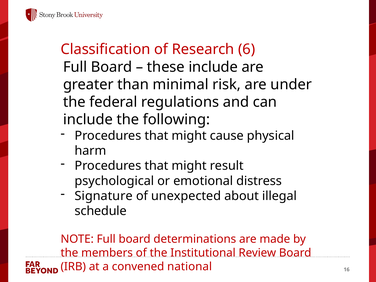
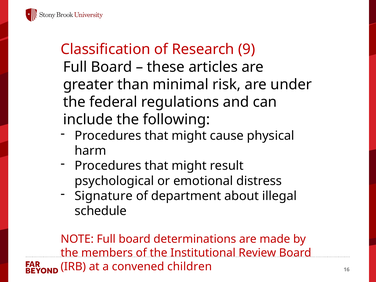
6: 6 -> 9 (247, 49)
these include: include -> articles (213, 67)
unexpected: unexpected -> department (186, 196)
national: national -> children (190, 267)
